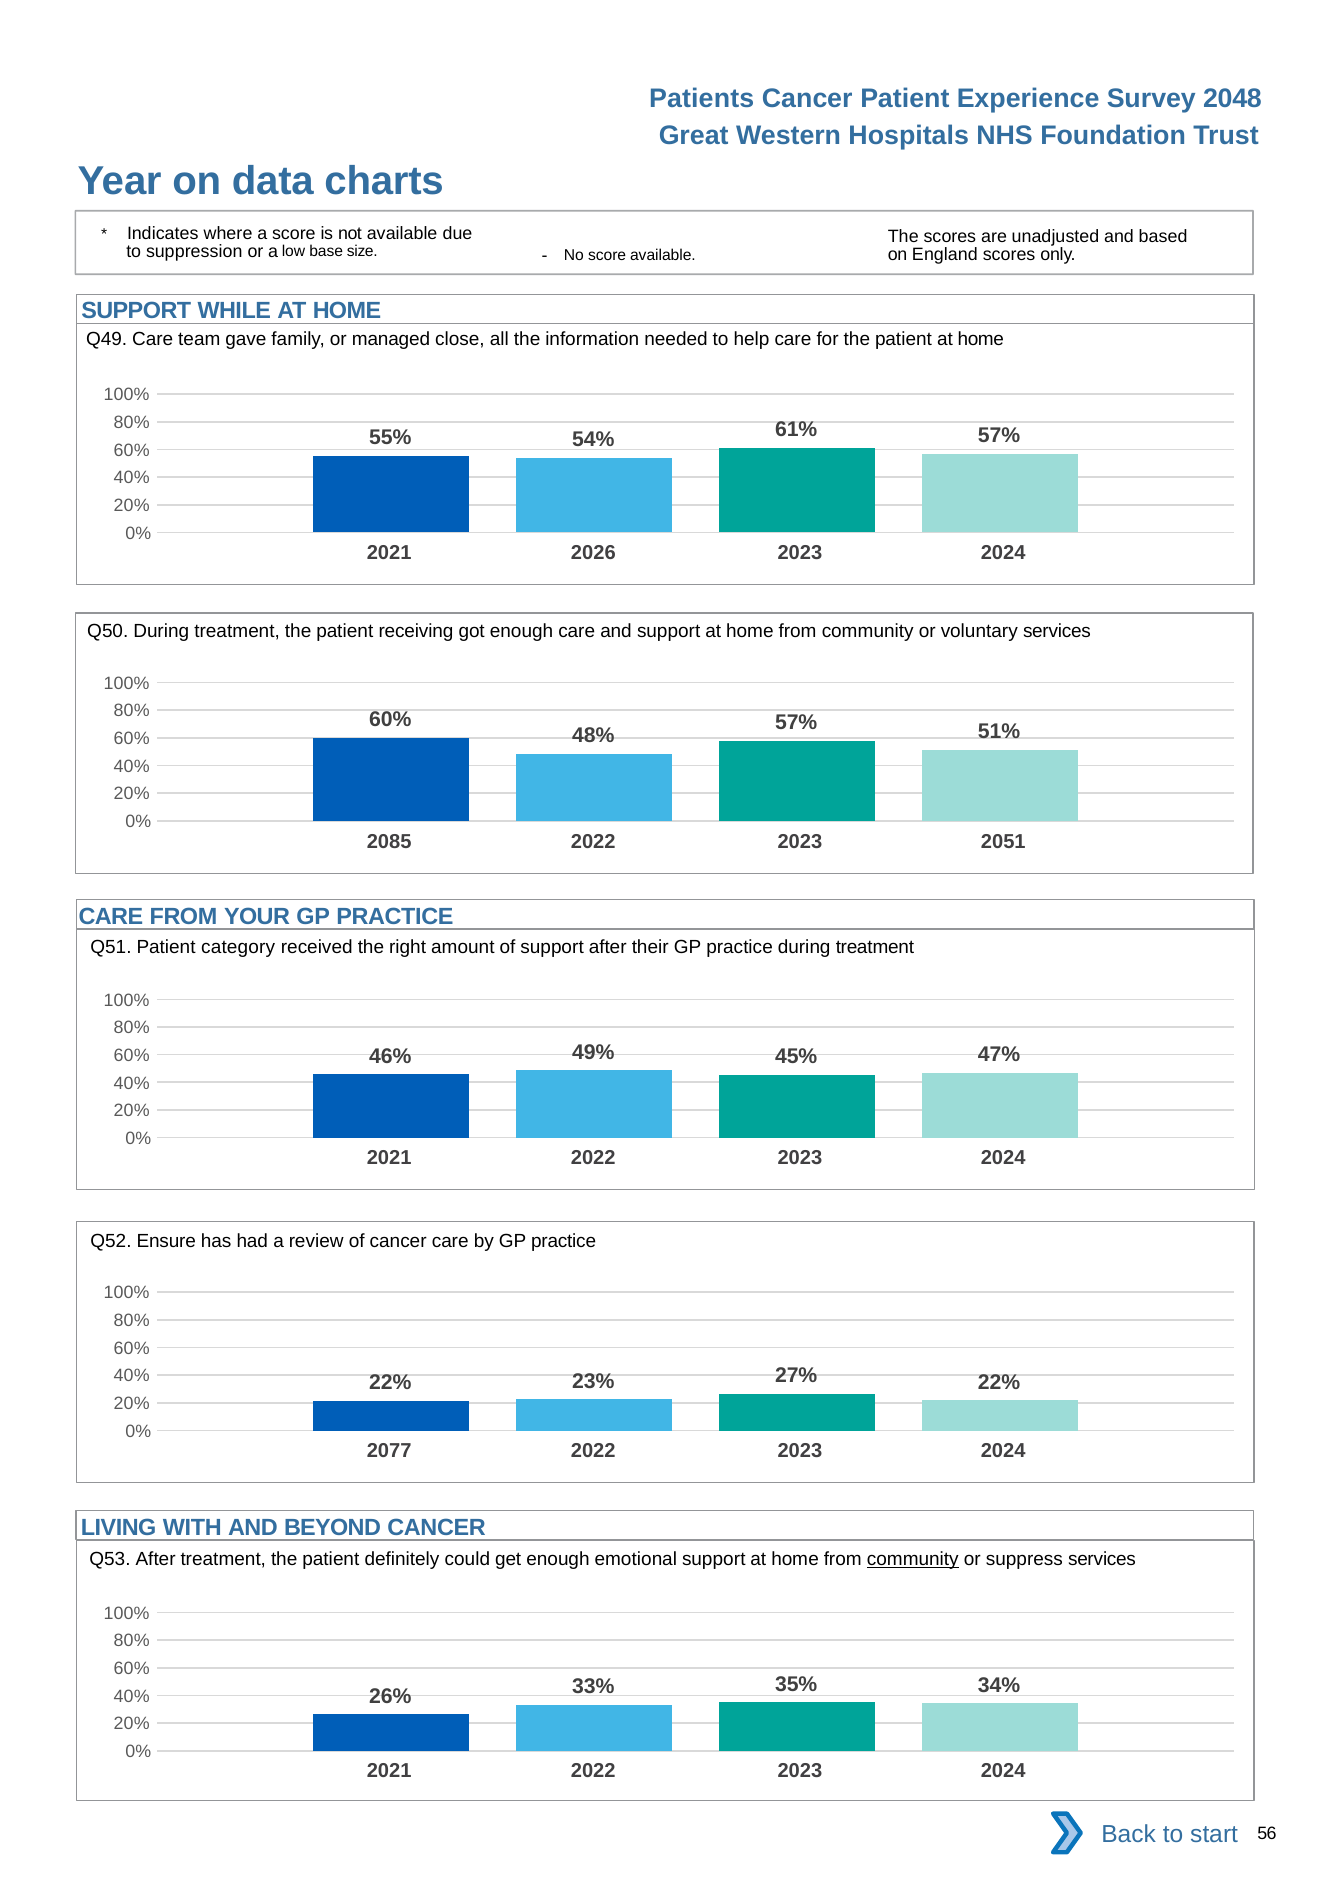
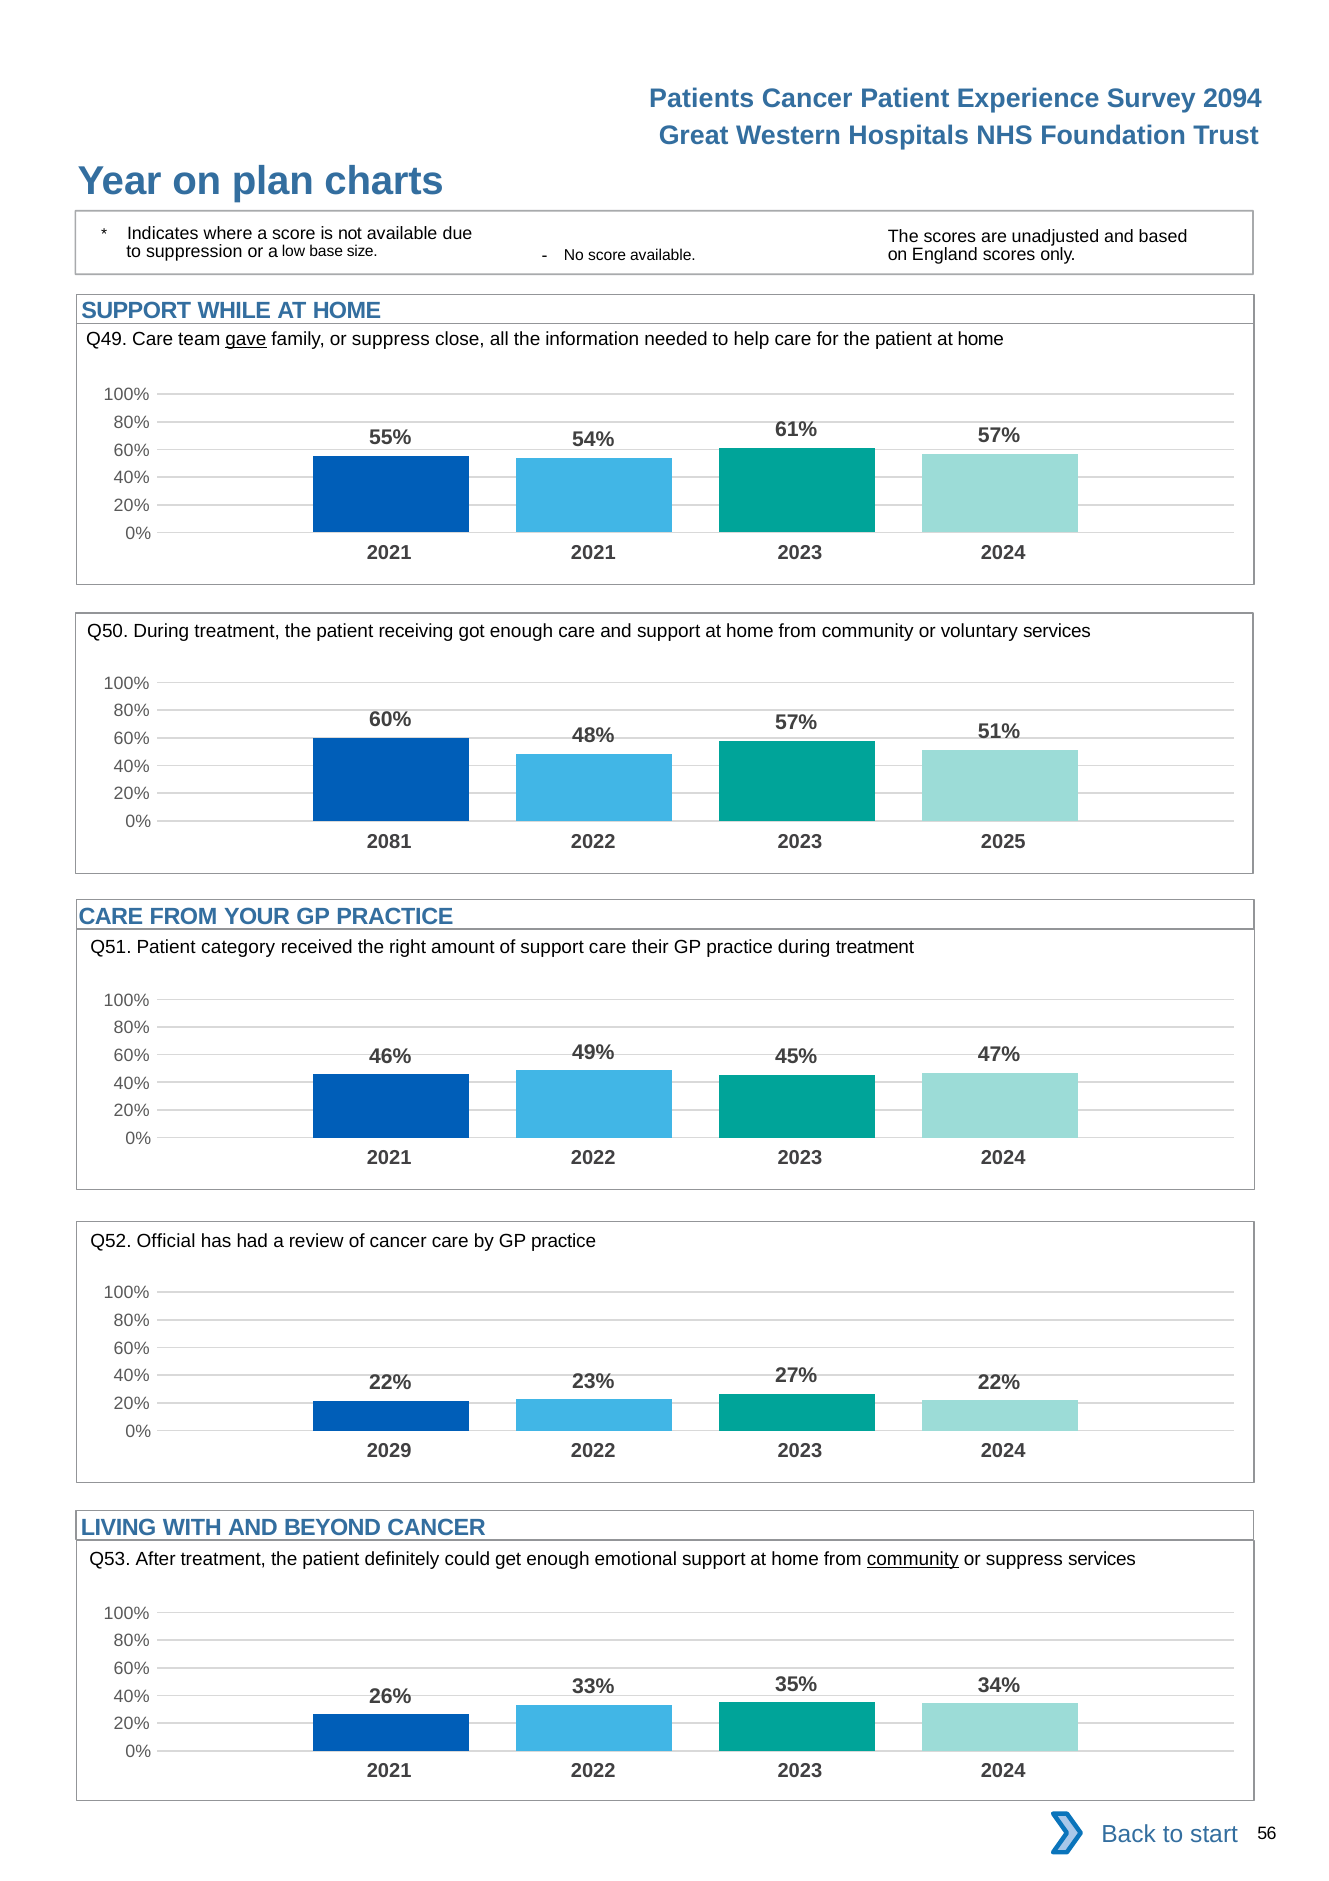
2048: 2048 -> 2094 (1232, 99)
data: data -> plan (273, 181)
gave underline: none -> present (246, 339)
family or managed: managed -> suppress (391, 339)
2021 2026: 2026 -> 2021 (593, 553)
2085: 2085 -> 2081 (389, 841)
2051: 2051 -> 2025 (1003, 841)
support after: after -> care (608, 947)
Ensure: Ensure -> Official (166, 1241)
2077: 2077 -> 2029 (389, 1451)
